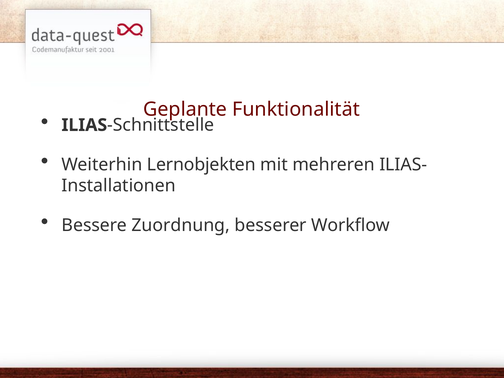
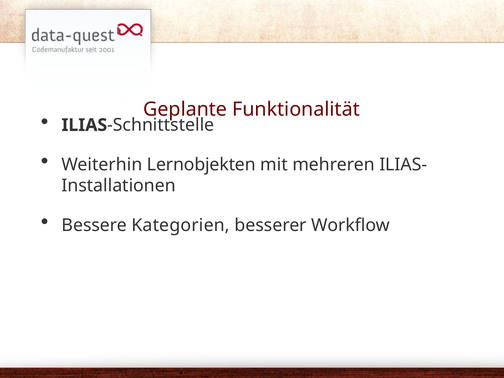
Zuordnung: Zuordnung -> Kategorien (181, 225)
